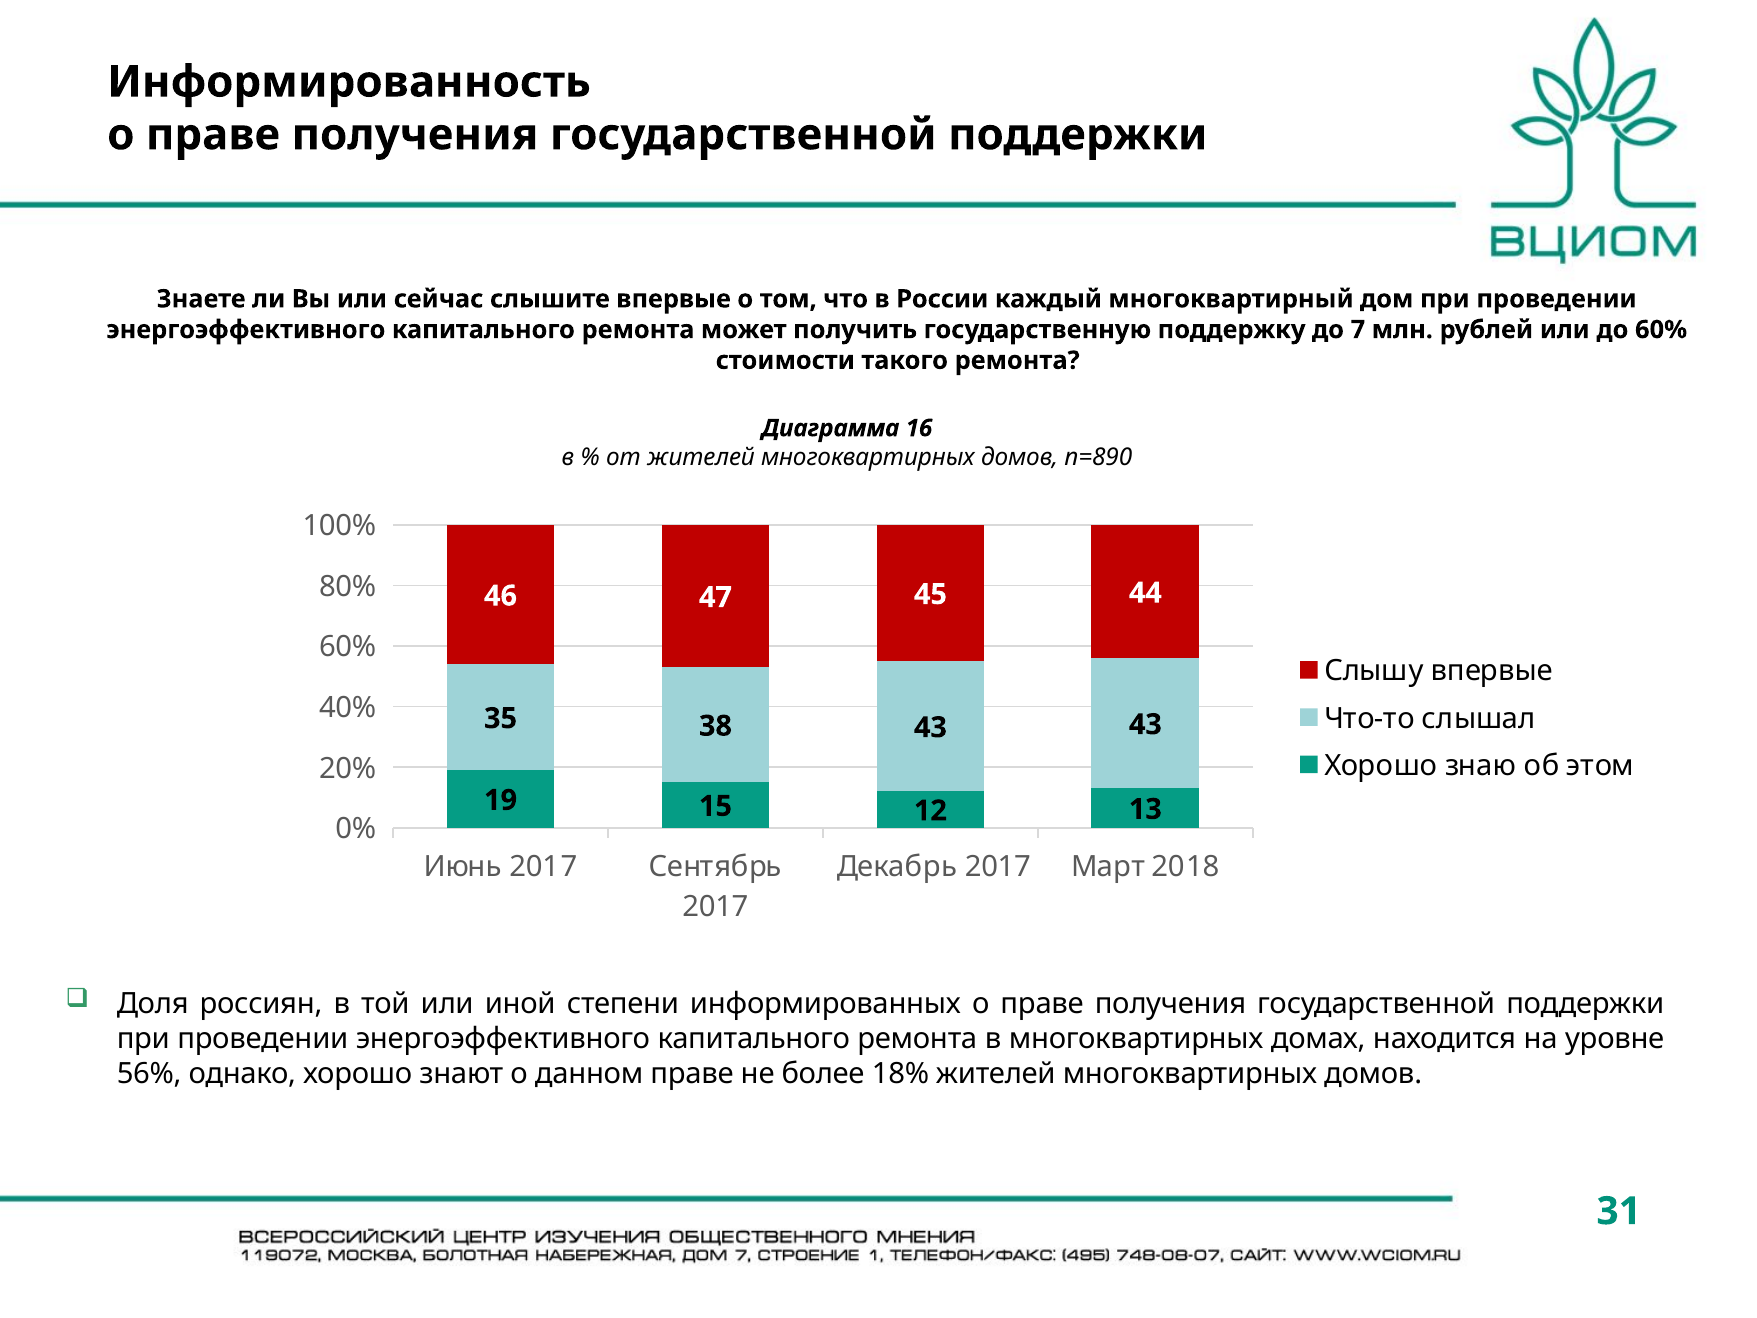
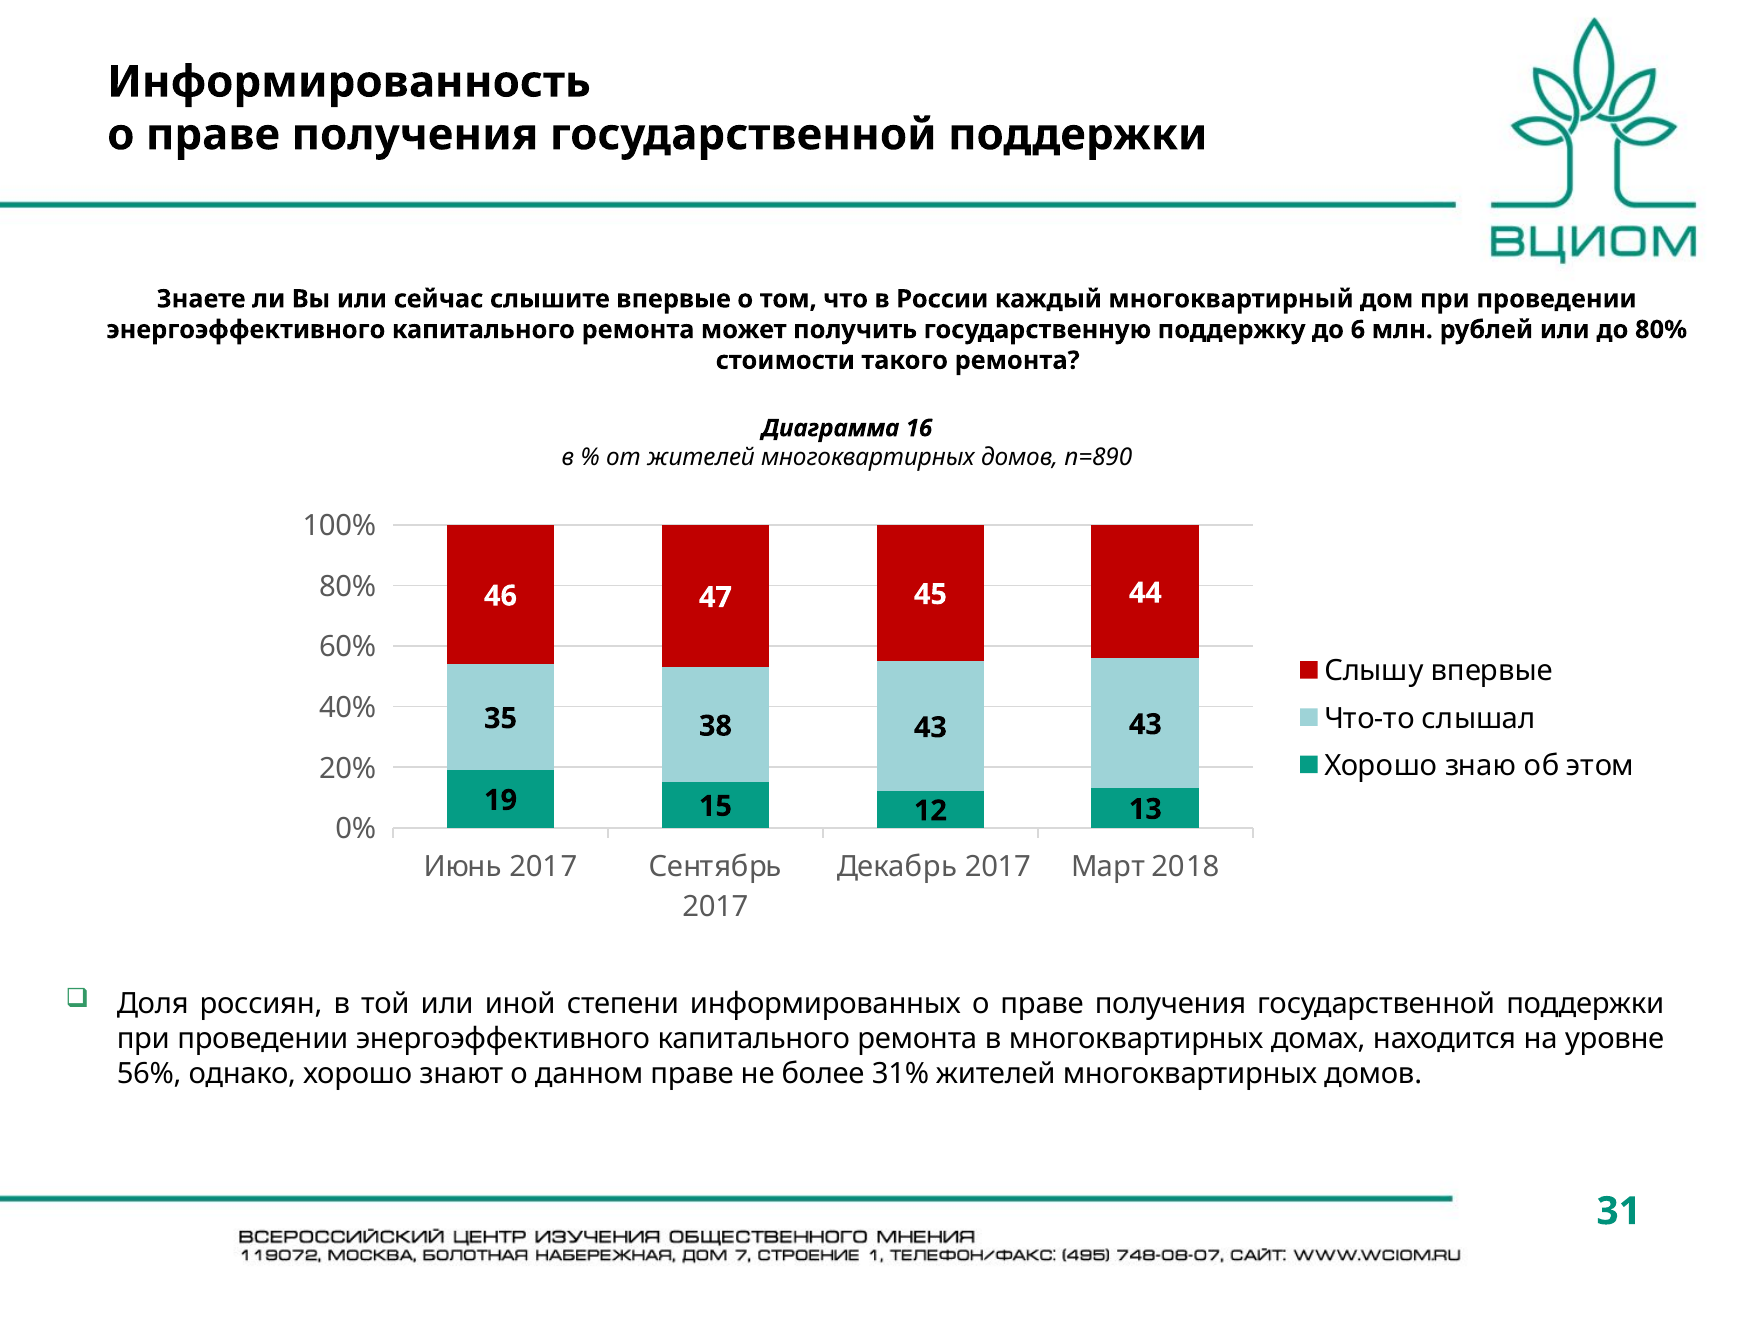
7: 7 -> 6 (1358, 330)
до 60%: 60% -> 80% (1661, 330)
18%: 18% -> 31% (901, 1074)
